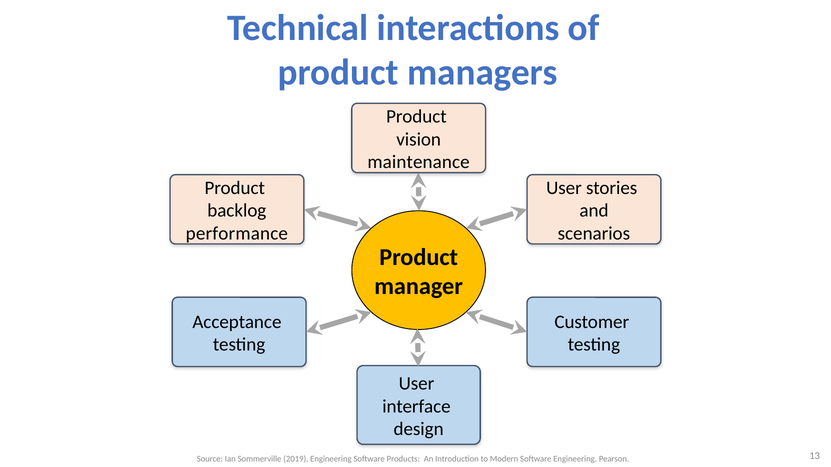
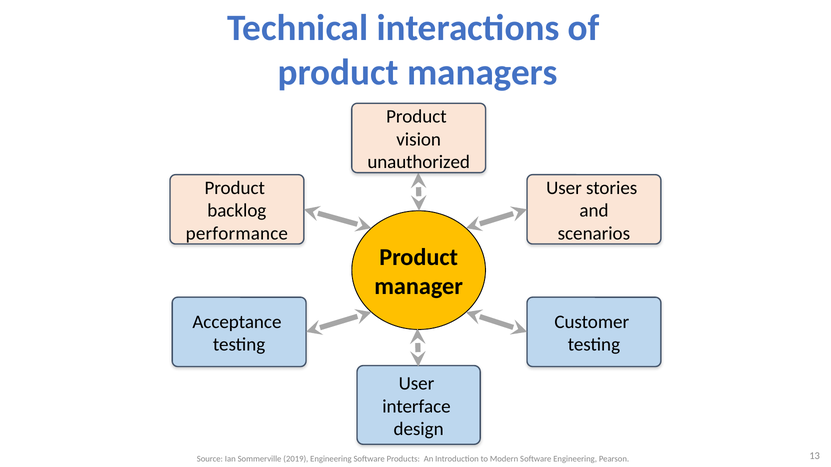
maintenance: maintenance -> unauthorized (419, 162)
